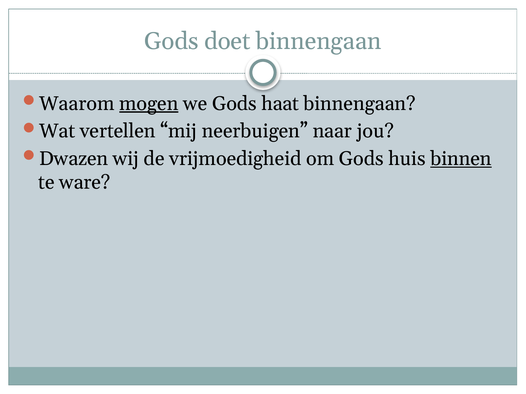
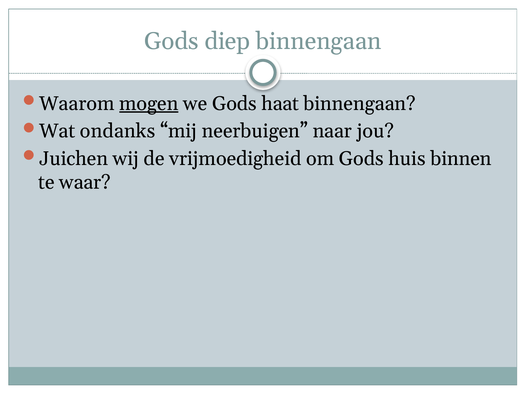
doet: doet -> diep (227, 41)
vertellen: vertellen -> ondanks (118, 131)
Dwazen: Dwazen -> Juichen (74, 159)
binnen underline: present -> none (461, 159)
ware: ware -> waar (85, 183)
